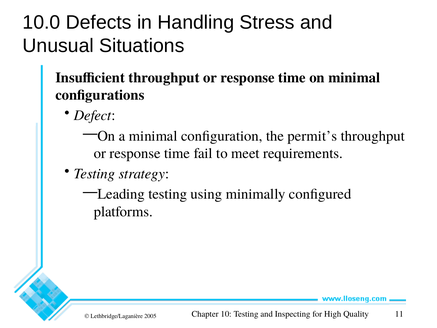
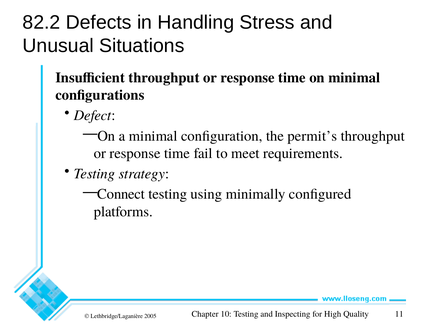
10.0: 10.0 -> 82.2 (41, 22)
Leading: Leading -> Connect (121, 194)
